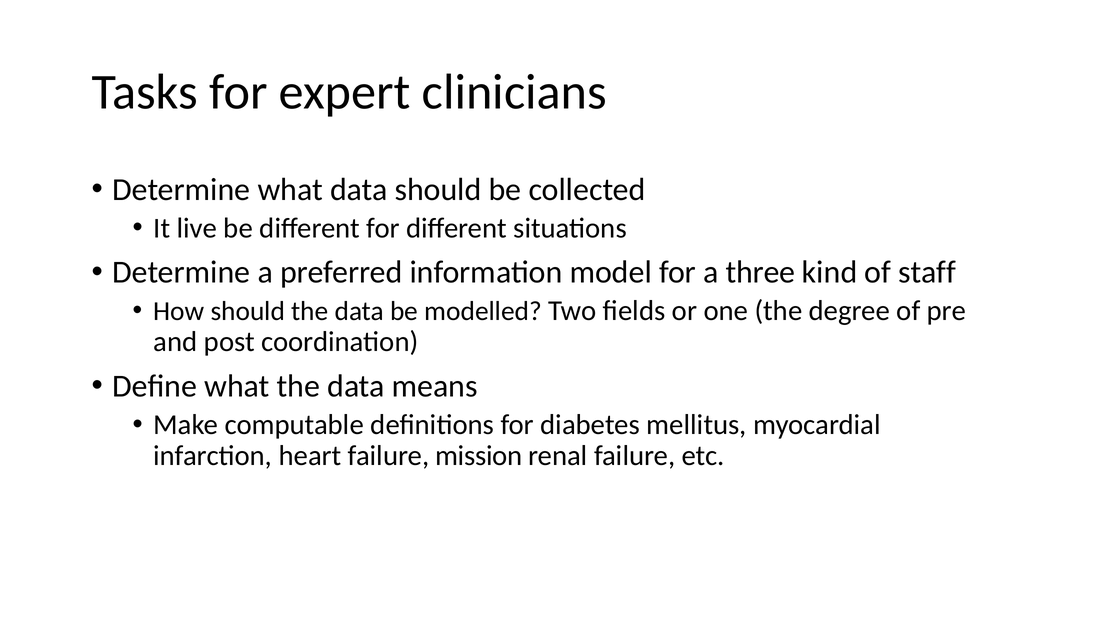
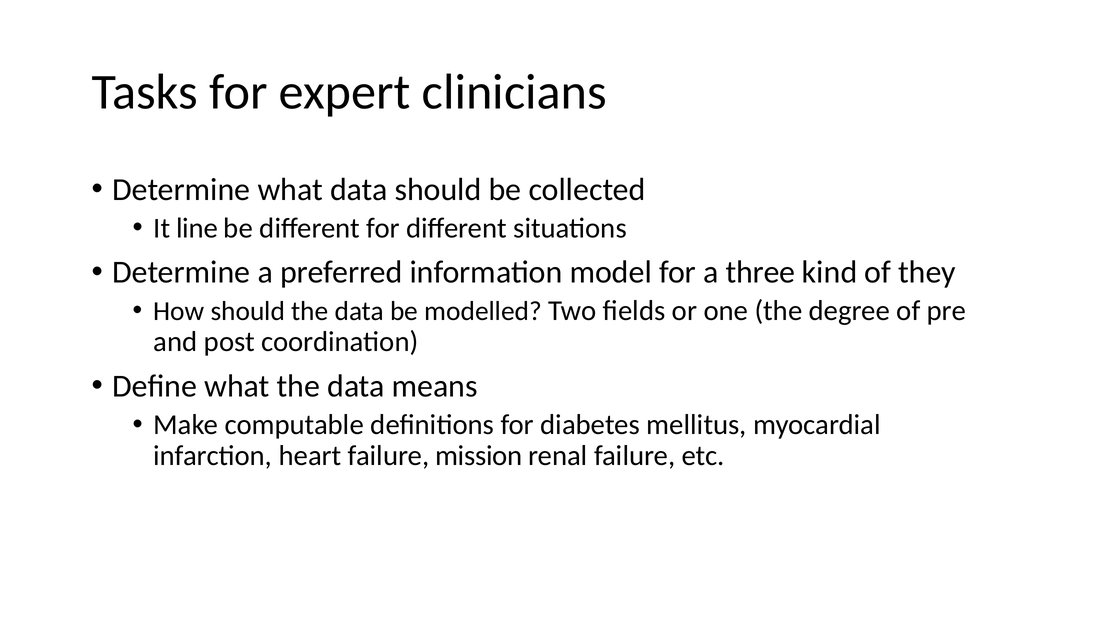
live: live -> line (197, 228)
staff: staff -> they (927, 272)
